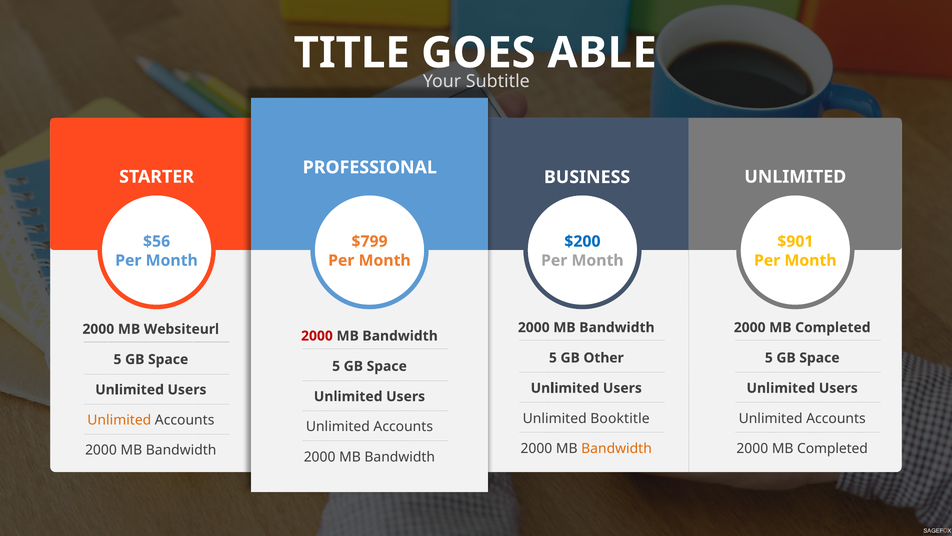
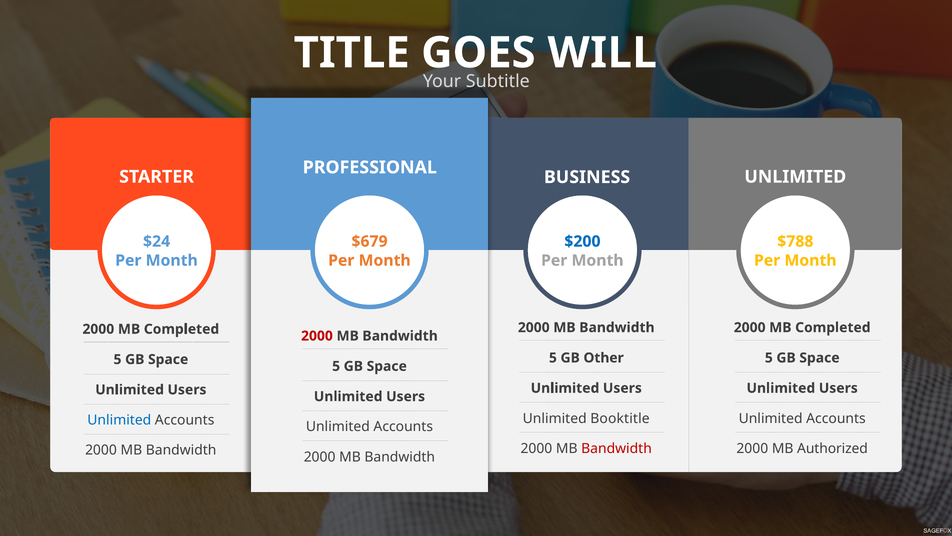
ABLE: ABLE -> WILL (602, 53)
$56: $56 -> $24 (157, 241)
$799: $799 -> $679 (370, 241)
$901: $901 -> $788 (795, 241)
Websiteurl: Websiteurl -> Completed (182, 329)
Unlimited colour: orange -> blue (119, 420)
Bandwidth colour: orange -> red (617, 448)
Completed: Completed -> Authorized (832, 448)
